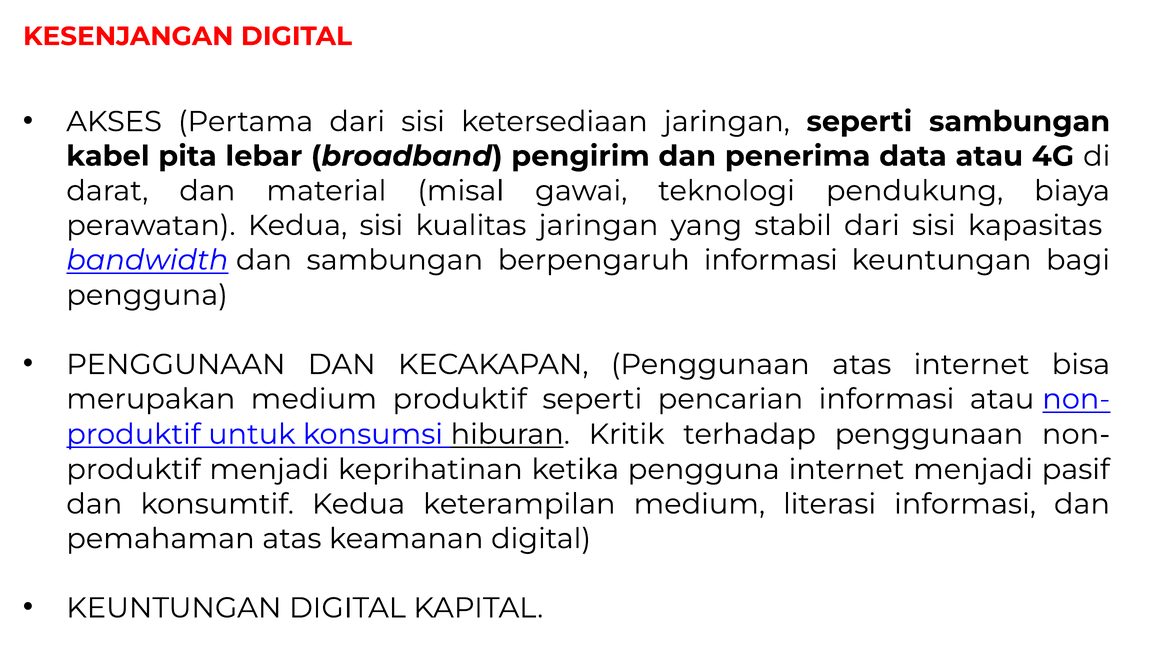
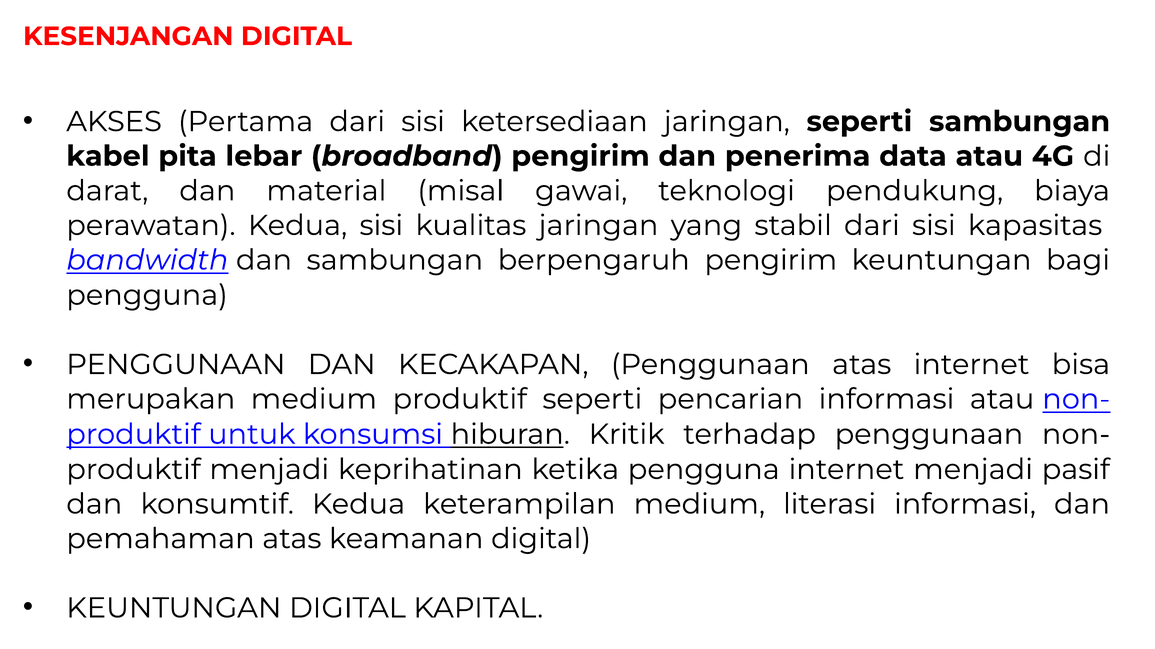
berpengaruh informasi: informasi -> pengirim (771, 260)
